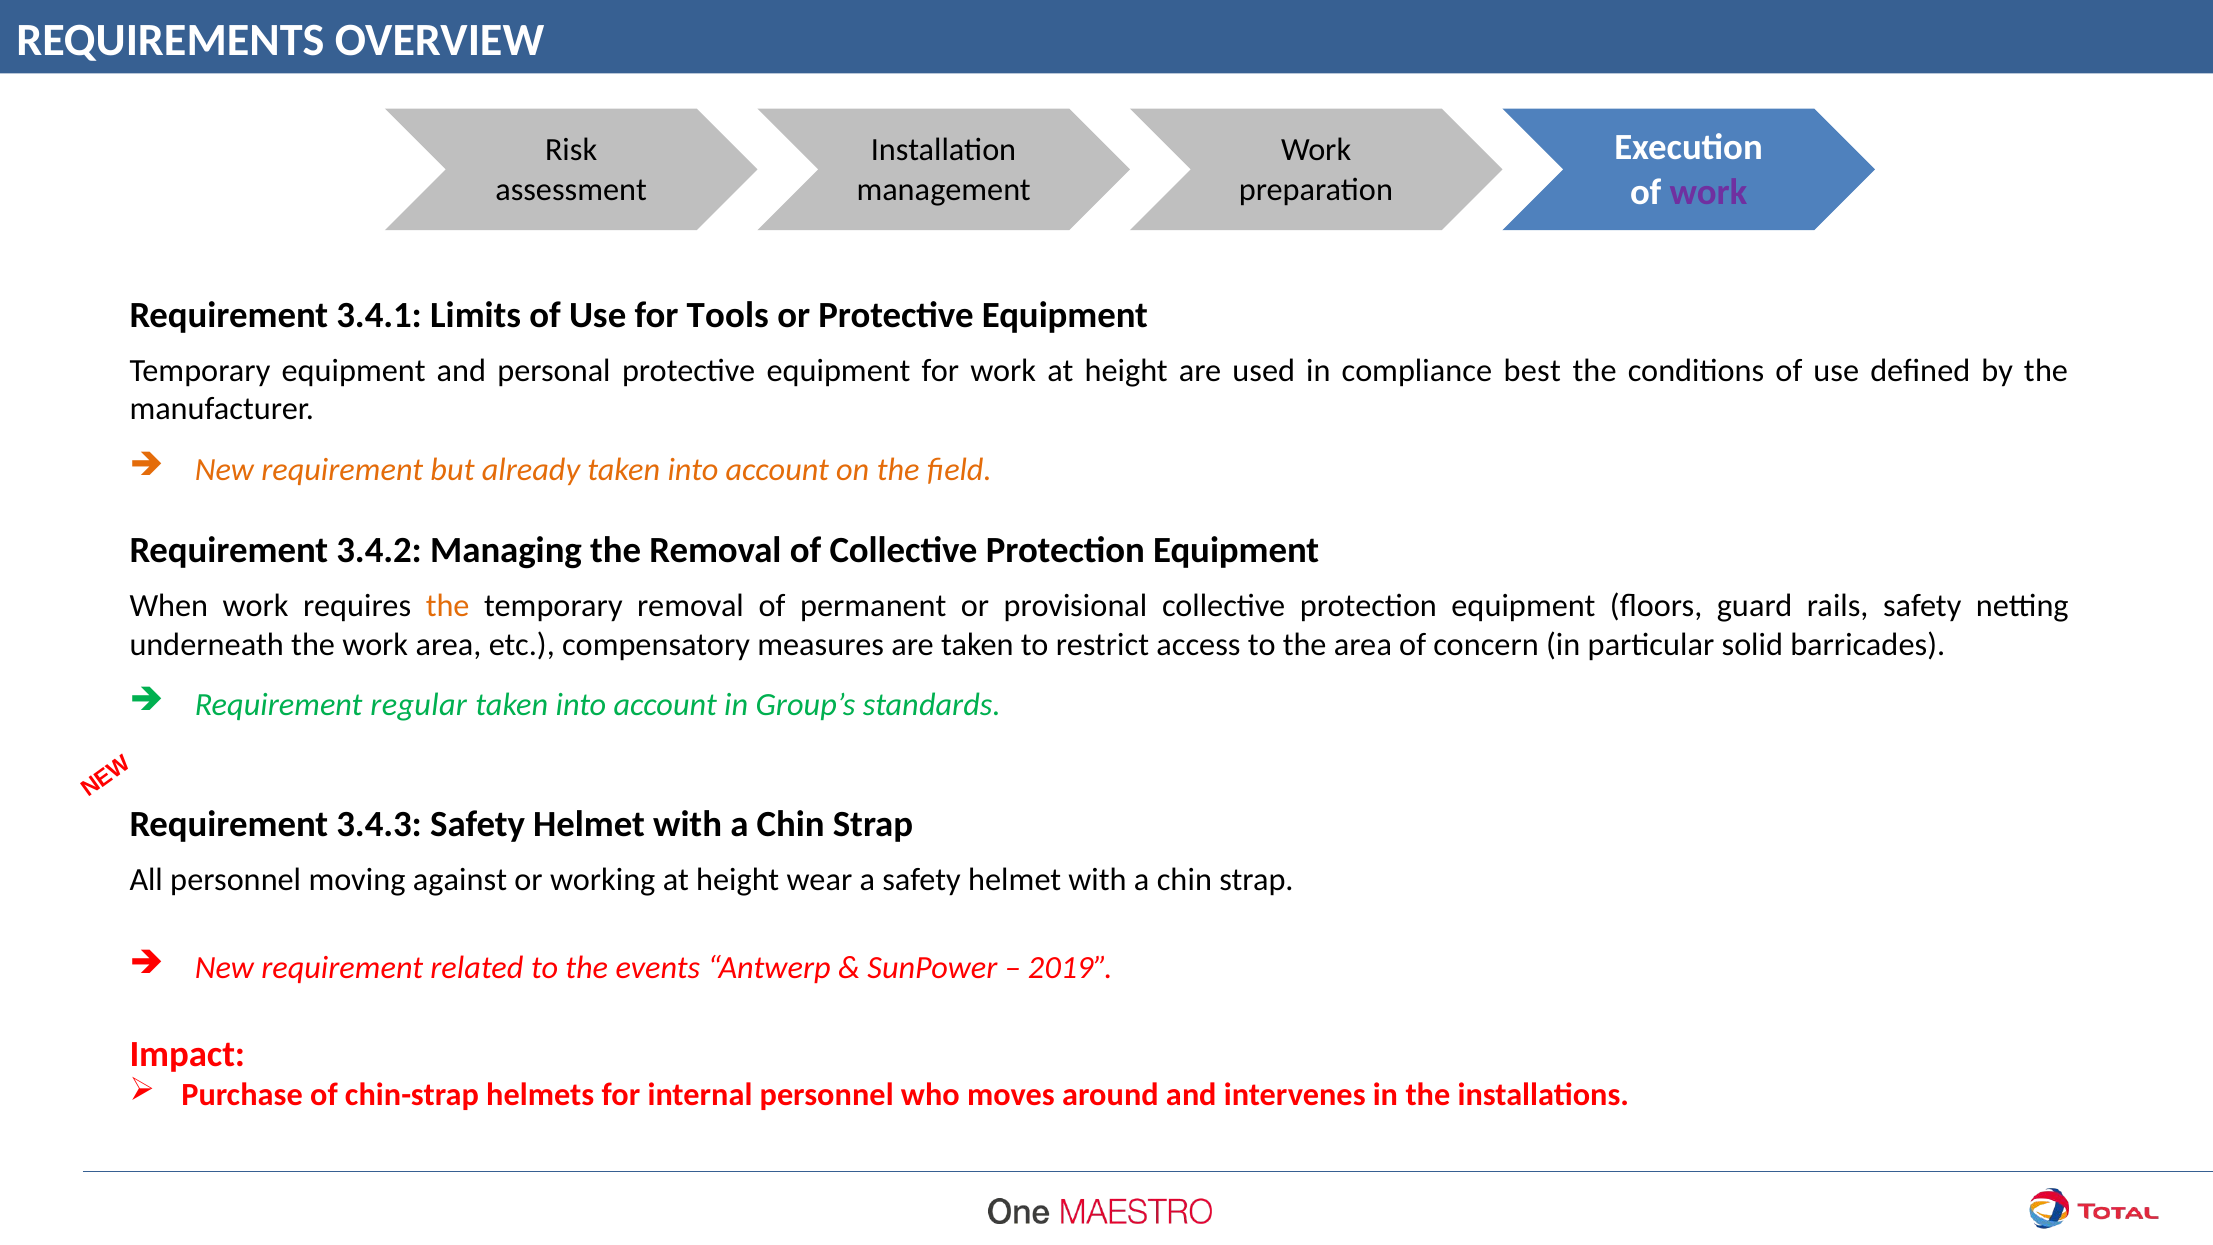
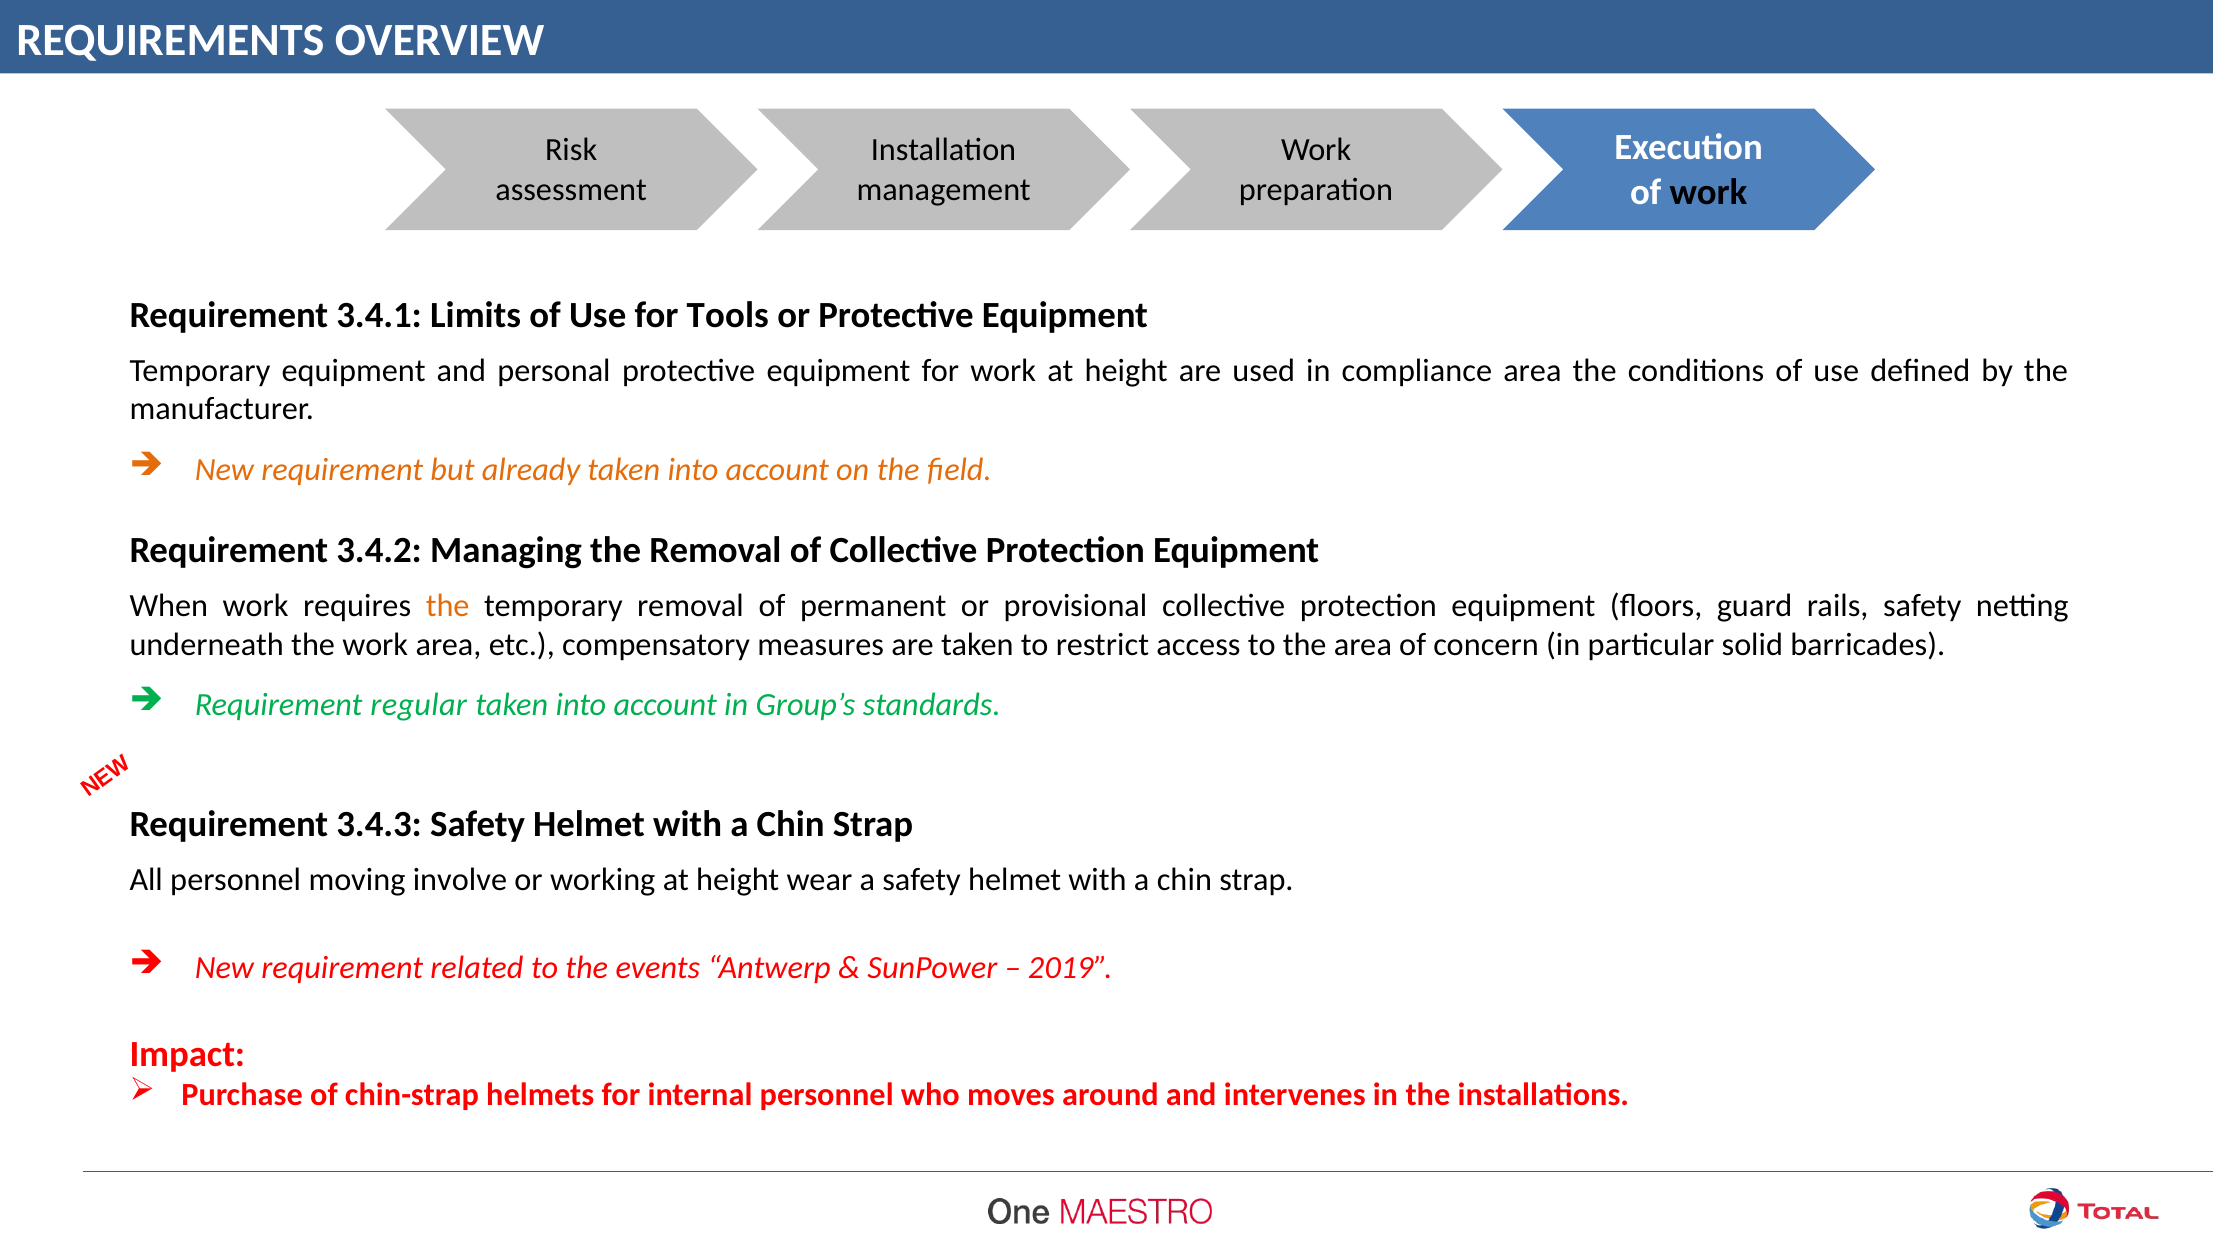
work colour: purple -> black (1708, 192)
compliance best: best -> area (1532, 370)
against: against -> involve (460, 879)
